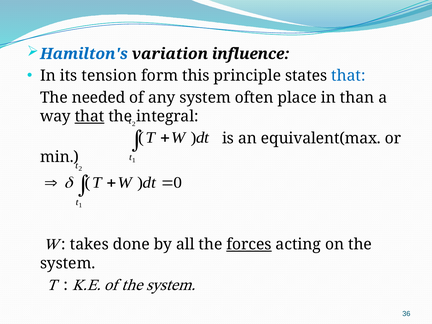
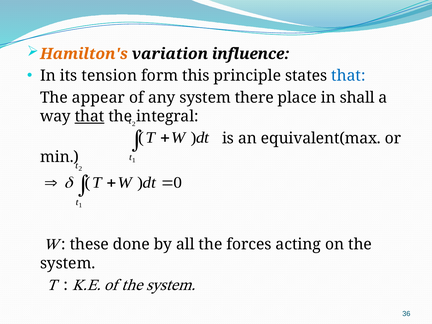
Hamilton's colour: blue -> orange (84, 54)
needed: needed -> appear (98, 98)
often: often -> there (254, 98)
than: than -> shall (357, 98)
takes: takes -> these (89, 244)
forces underline: present -> none (249, 244)
